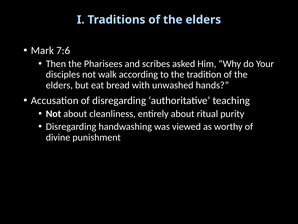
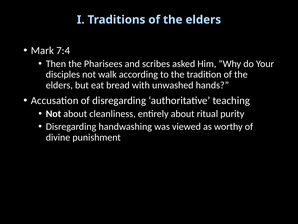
7:6: 7:6 -> 7:4 (63, 50)
